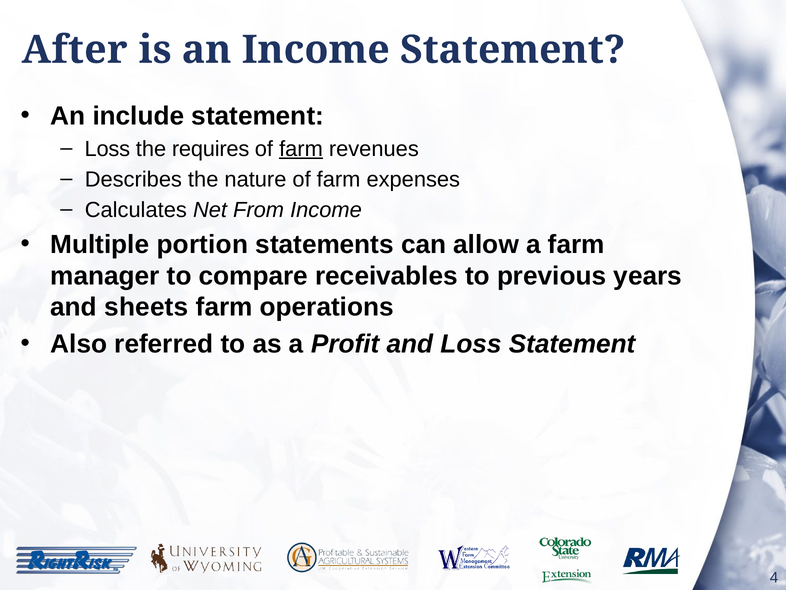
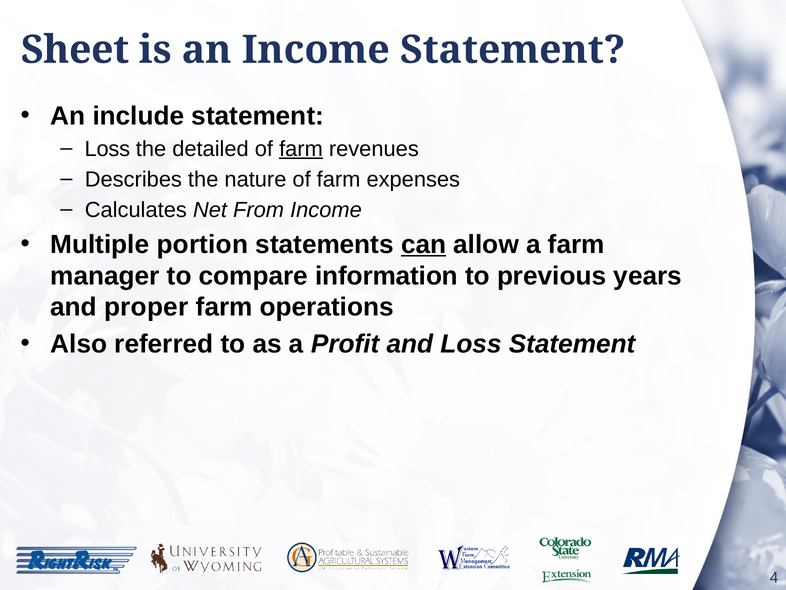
After: After -> Sheet (75, 50)
requires: requires -> detailed (211, 149)
can underline: none -> present (424, 244)
receivables: receivables -> information (387, 276)
sheets: sheets -> proper (146, 307)
